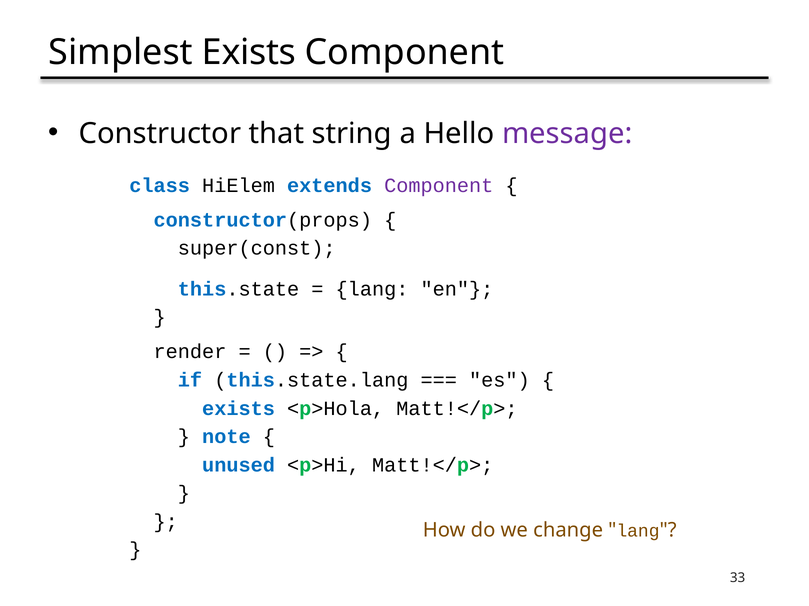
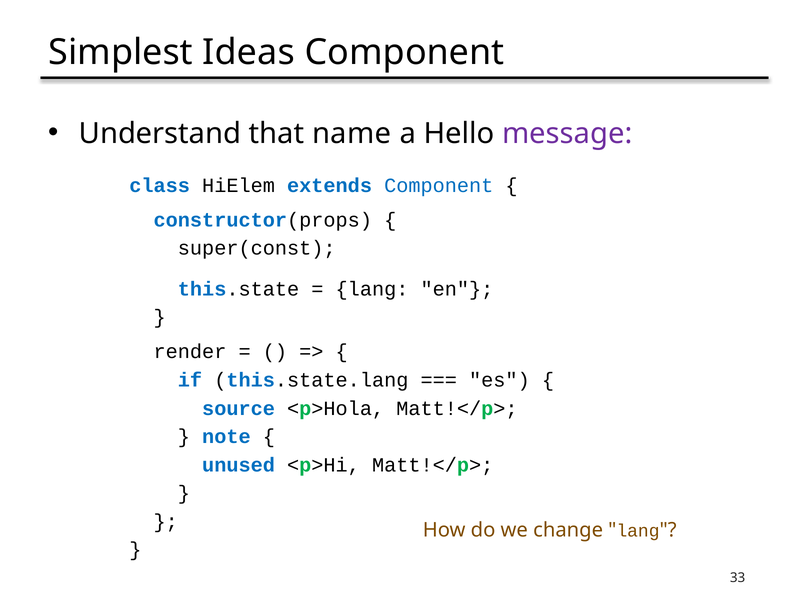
Simplest Exists: Exists -> Ideas (249, 52)
Constructor: Constructor -> Understand (160, 134)
string: string -> name (352, 134)
Component colour: purple -> blue (439, 186)
exists: exists -> source (239, 409)
